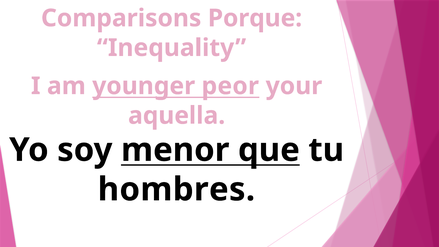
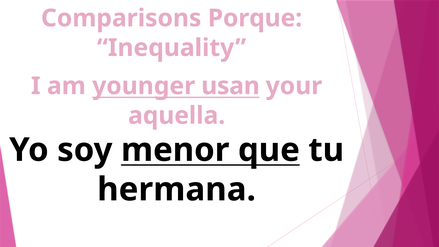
peor: peor -> usan (231, 86)
hombres: hombres -> hermana (177, 189)
